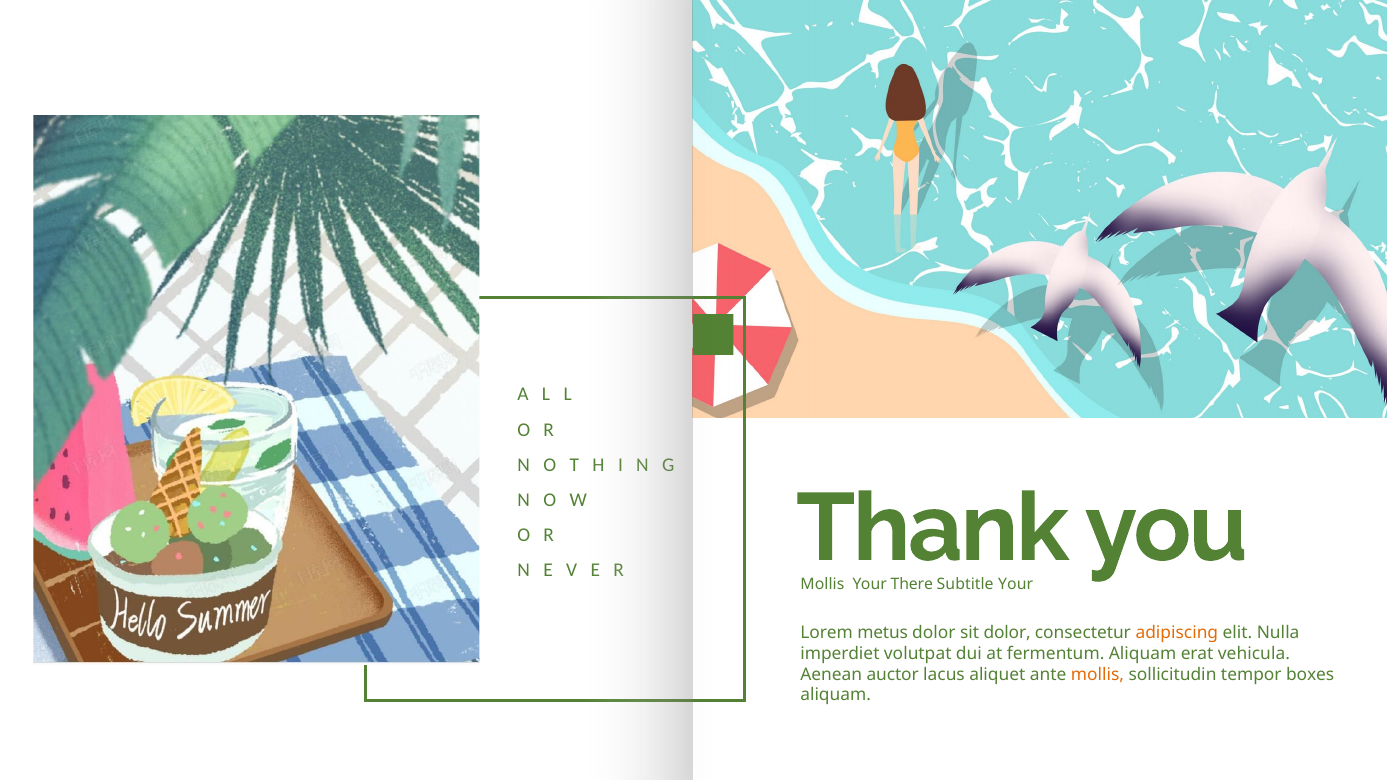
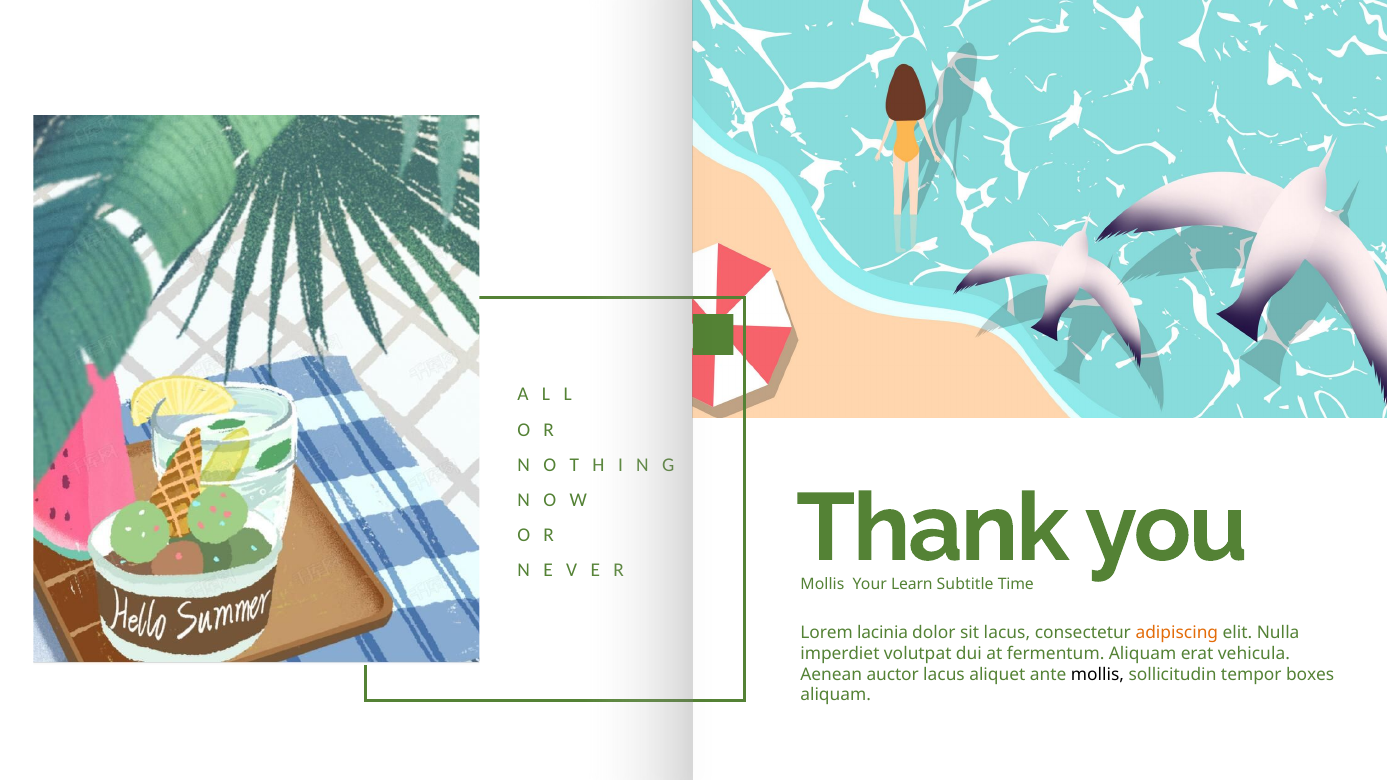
There: There -> Learn (912, 585)
Subtitle Your: Your -> Time (1016, 585)
metus: metus -> lacinia (883, 633)
sit dolor: dolor -> lacus (1007, 633)
mollis colour: orange -> black (1097, 675)
